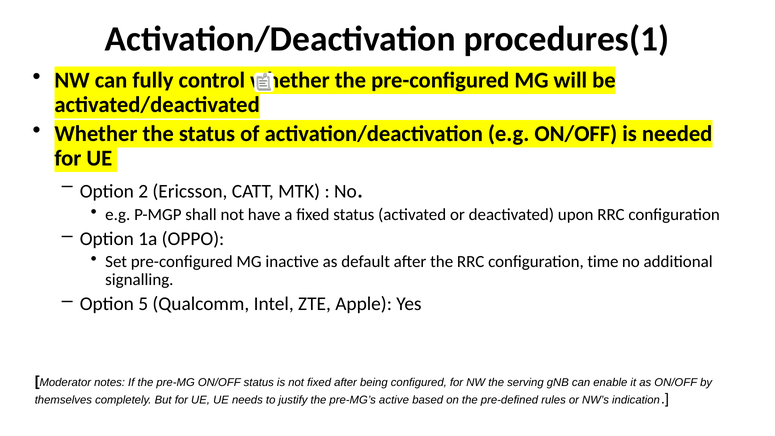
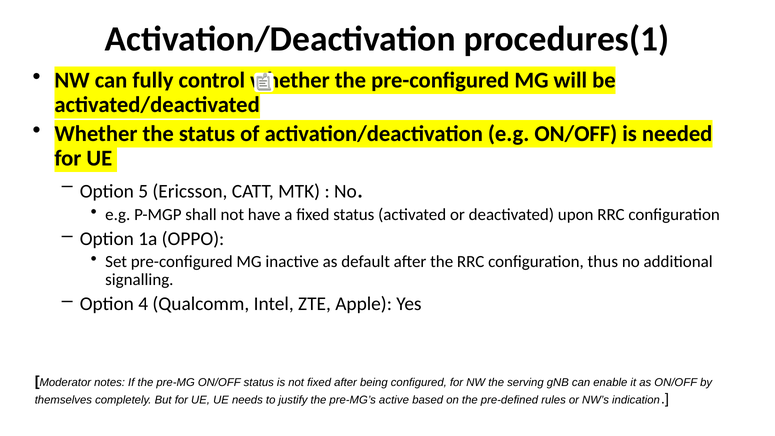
2: 2 -> 5 (143, 191)
time: time -> thus (603, 261)
5: 5 -> 4 (143, 304)
